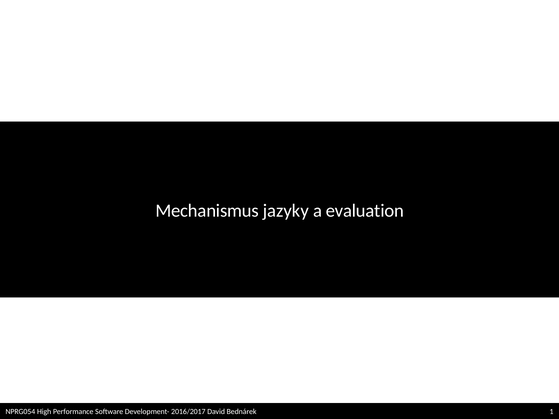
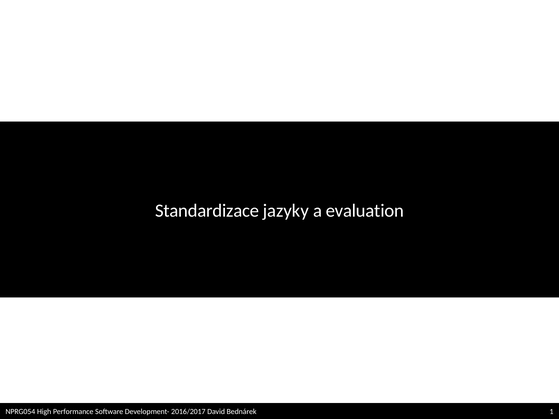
Mechanismus: Mechanismus -> Standardizace (207, 211)
